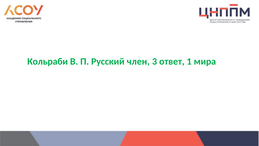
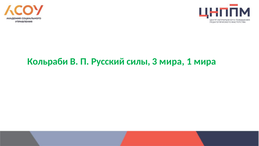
член: член -> силы (138, 61)
3 ответ: ответ -> мира (172, 61)
